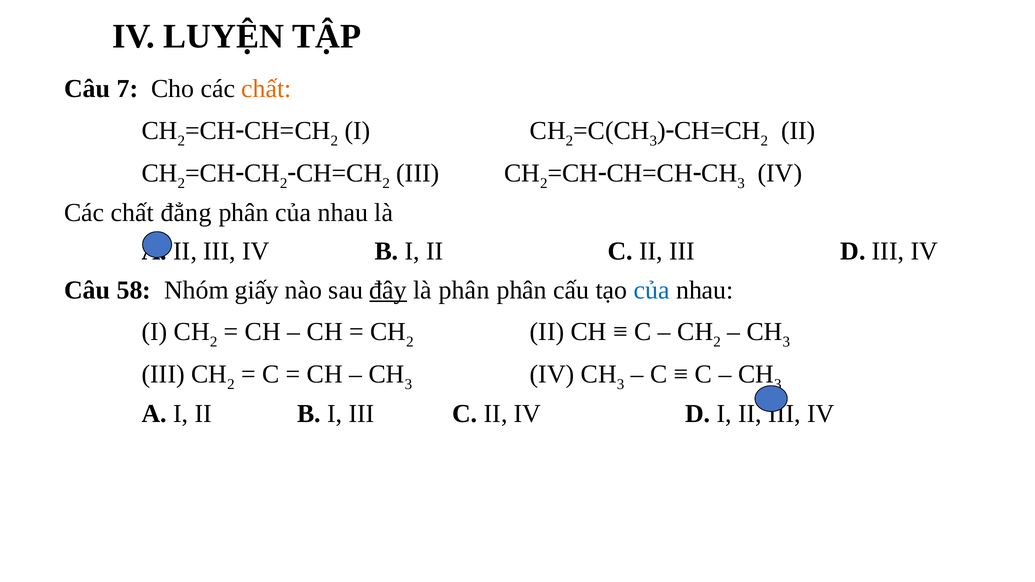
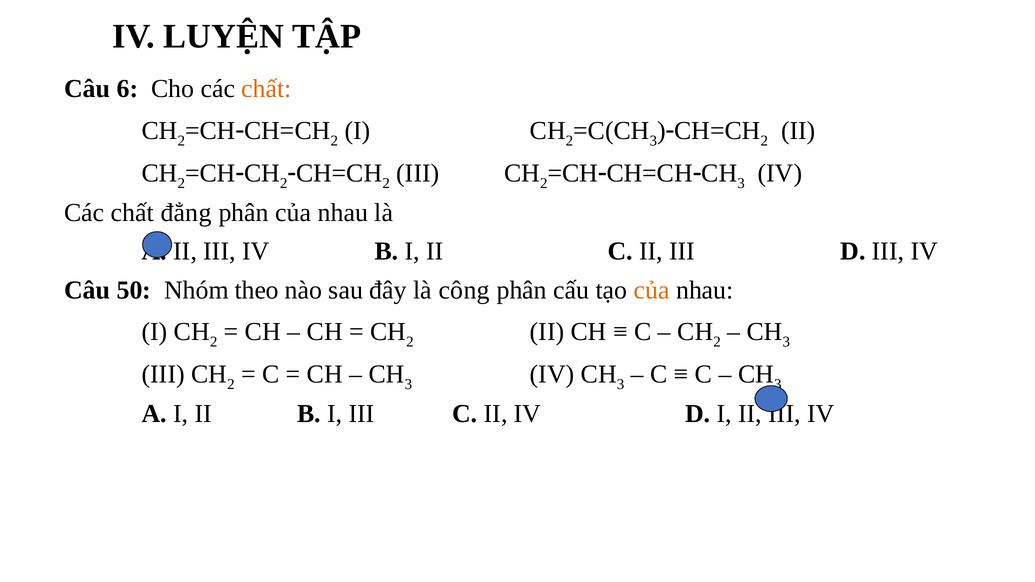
7: 7 -> 6 (127, 89)
58: 58 -> 50 (134, 290)
giấy: giấy -> theo (257, 290)
đây underline: present -> none (388, 290)
là phân: phân -> công (464, 290)
của colour: blue -> orange (652, 290)
